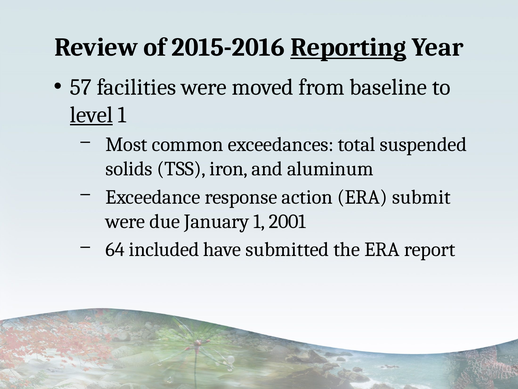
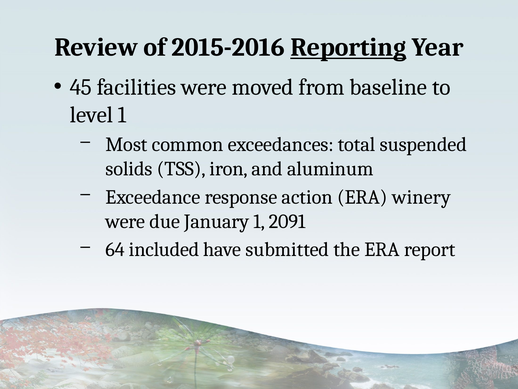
57: 57 -> 45 (81, 87)
level underline: present -> none (91, 115)
submit: submit -> winery (421, 197)
2001: 2001 -> 2091 (287, 221)
